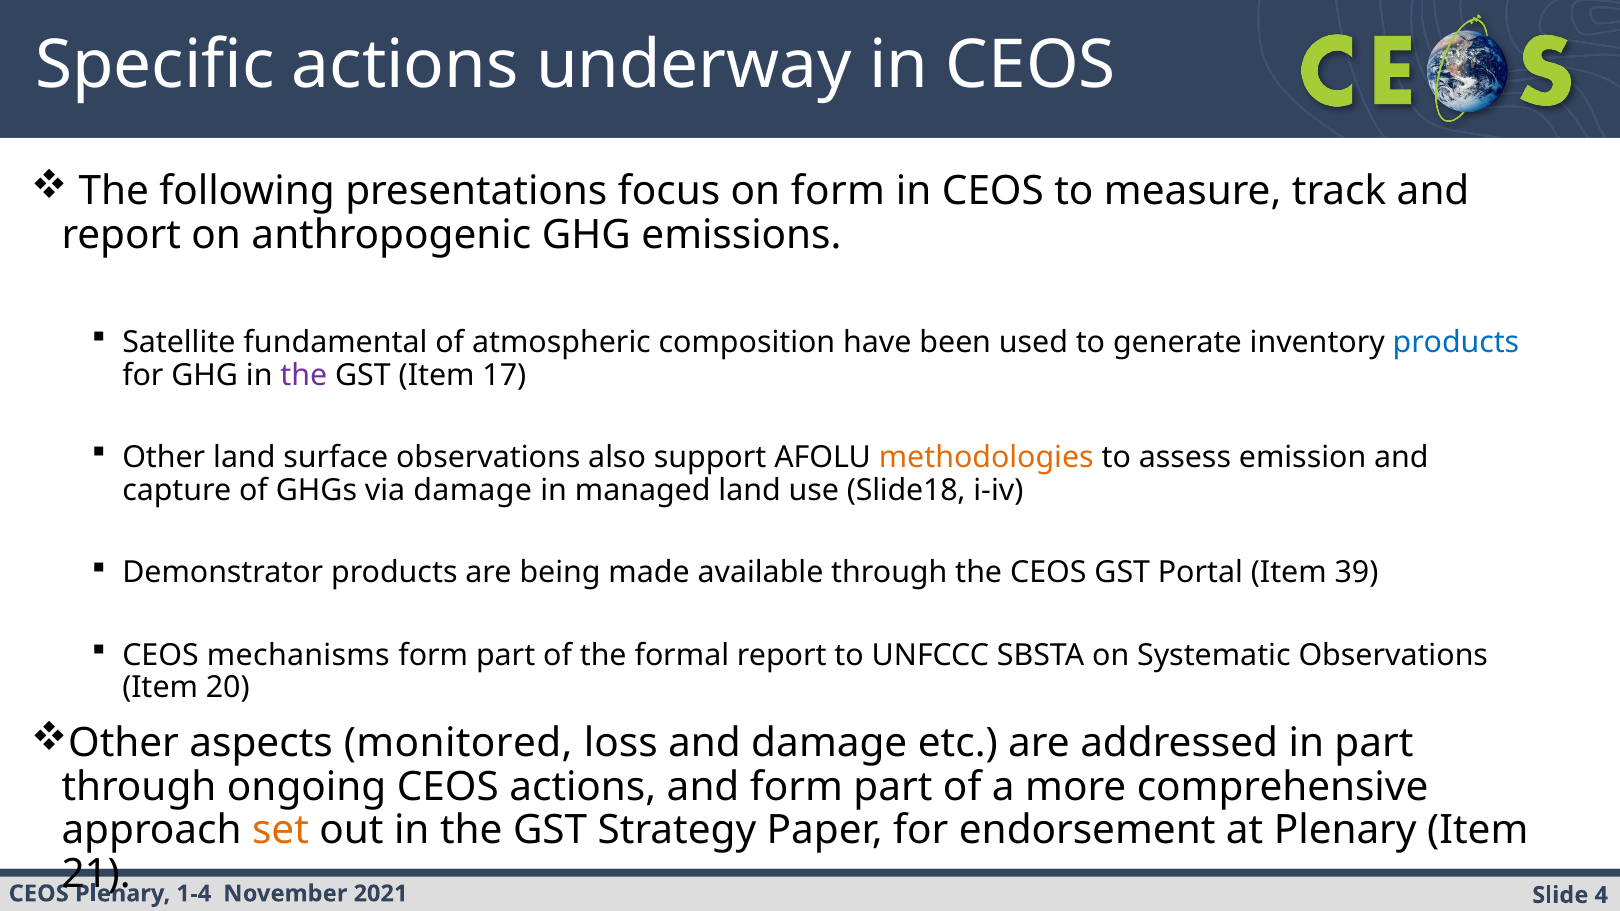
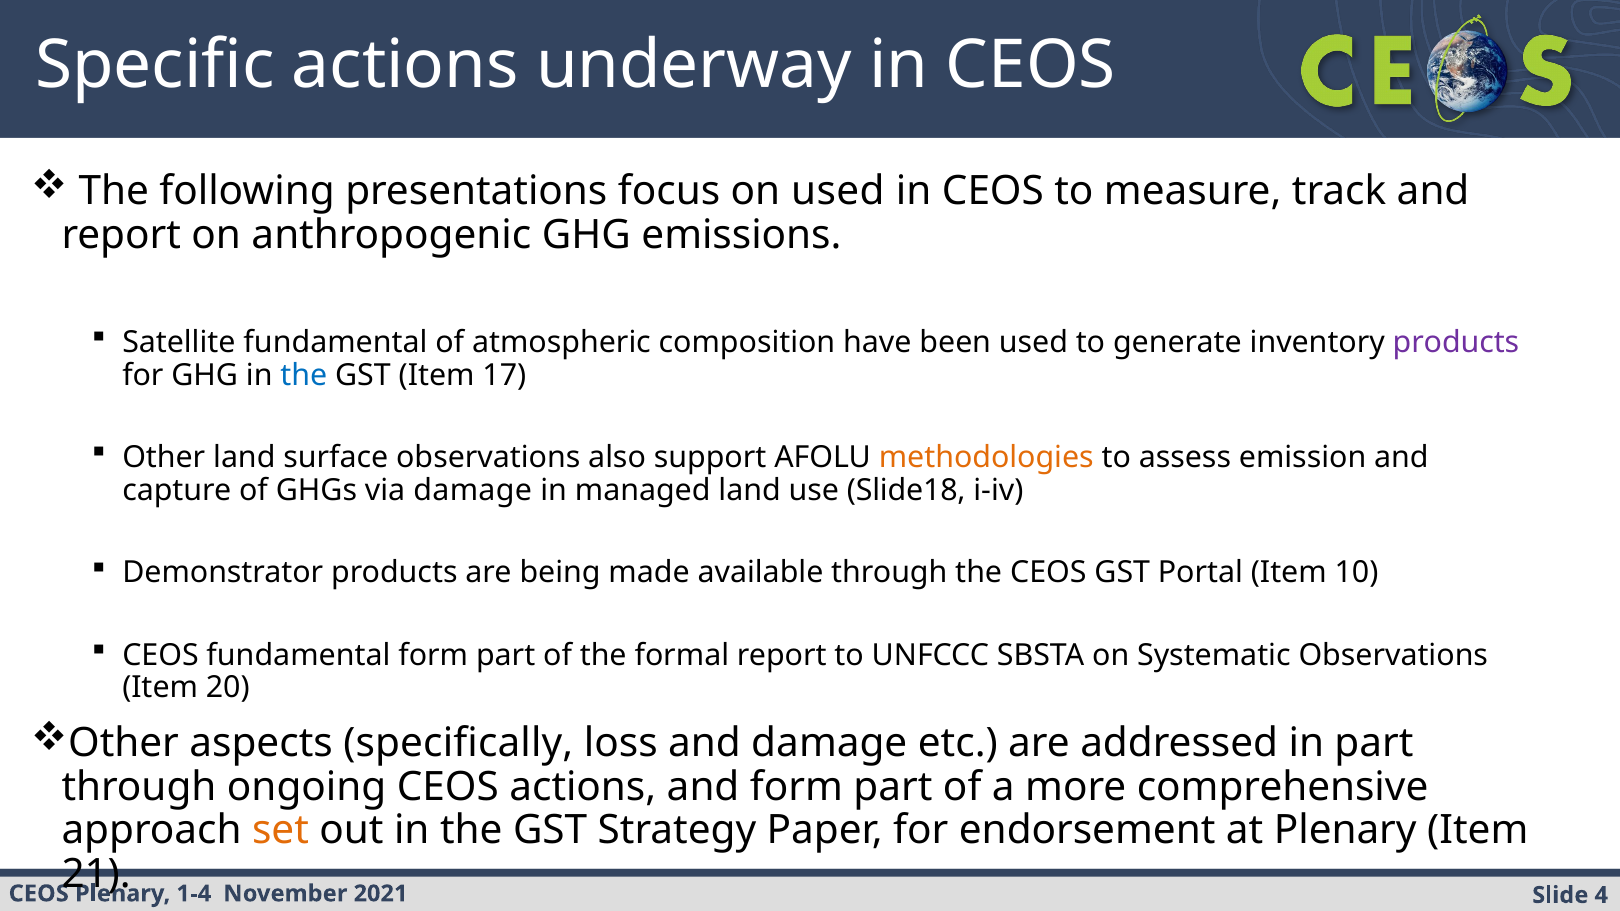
on form: form -> used (838, 191)
products colour: blue -> purple (1456, 342)
the colour: purple -> blue (304, 375)
39: 39 -> 10 (1357, 573)
CEOS mechanisms: mechanisms -> fundamental (299, 655)
monitored: monitored -> specifically (458, 743)
